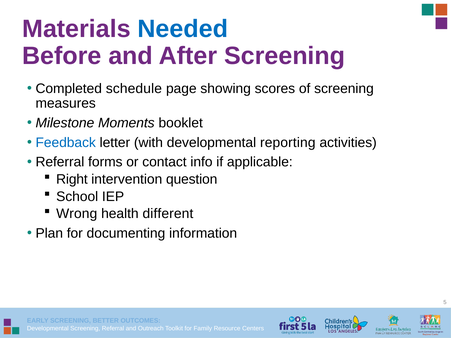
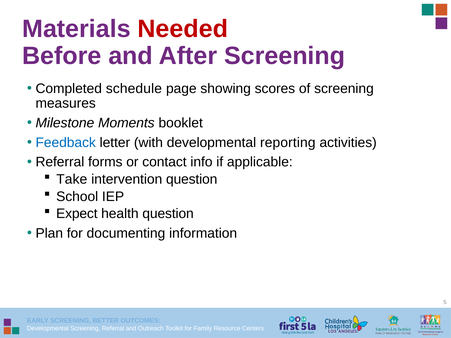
Needed colour: blue -> red (183, 29)
Right: Right -> Take (72, 179)
Wrong: Wrong -> Expect (77, 214)
health different: different -> question (168, 214)
